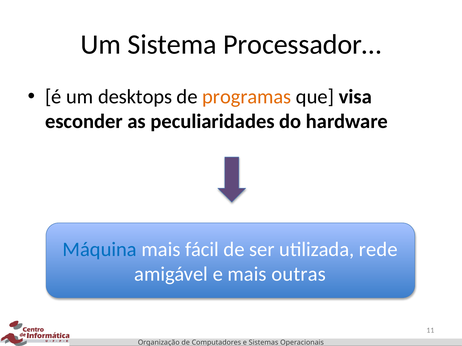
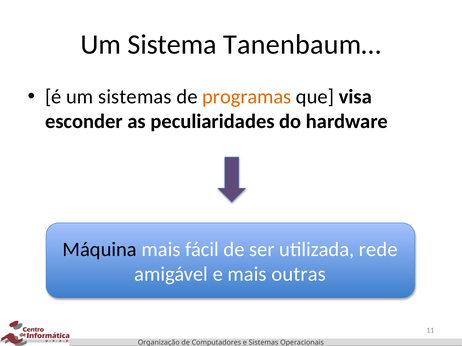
Processador…: Processador… -> Tanenbaum… (302, 45)
um desktops: desktops -> sistemas (135, 97)
Máquina colour: blue -> black (100, 250)
